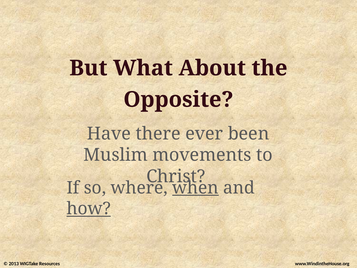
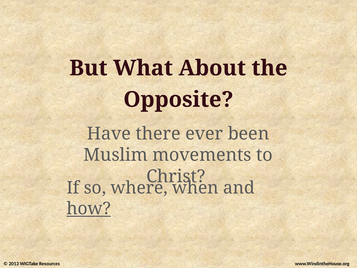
when underline: present -> none (195, 188)
